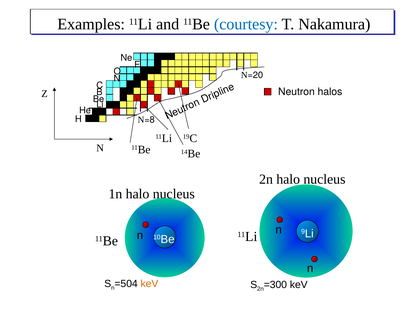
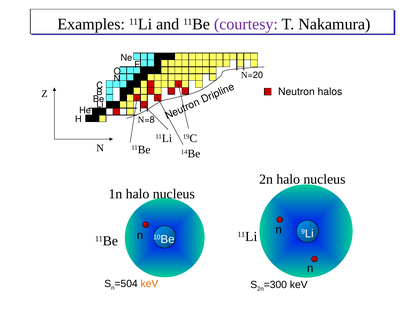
courtesy colour: blue -> purple (246, 24)
